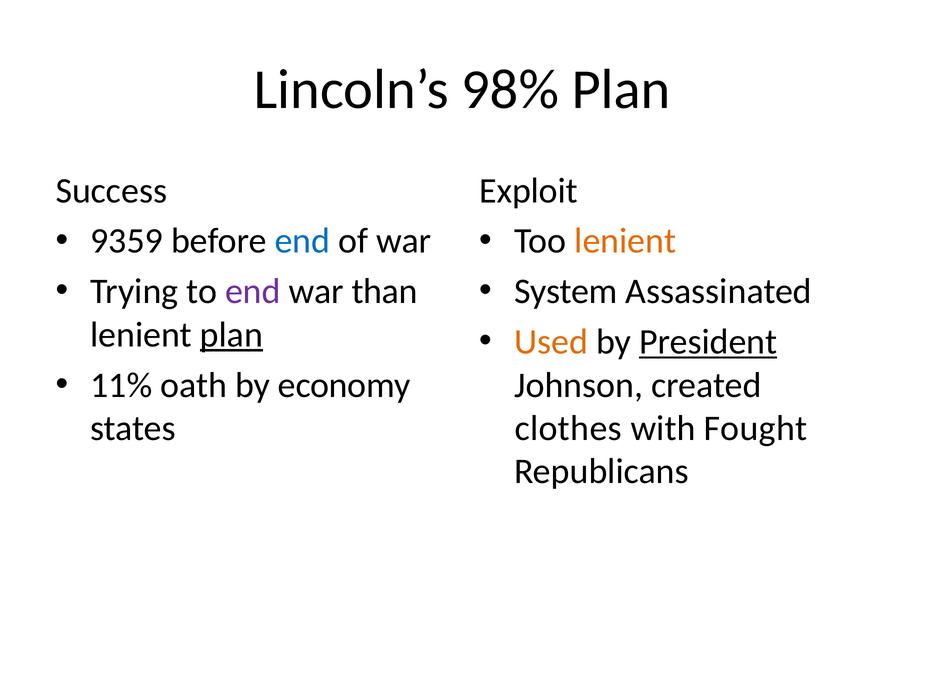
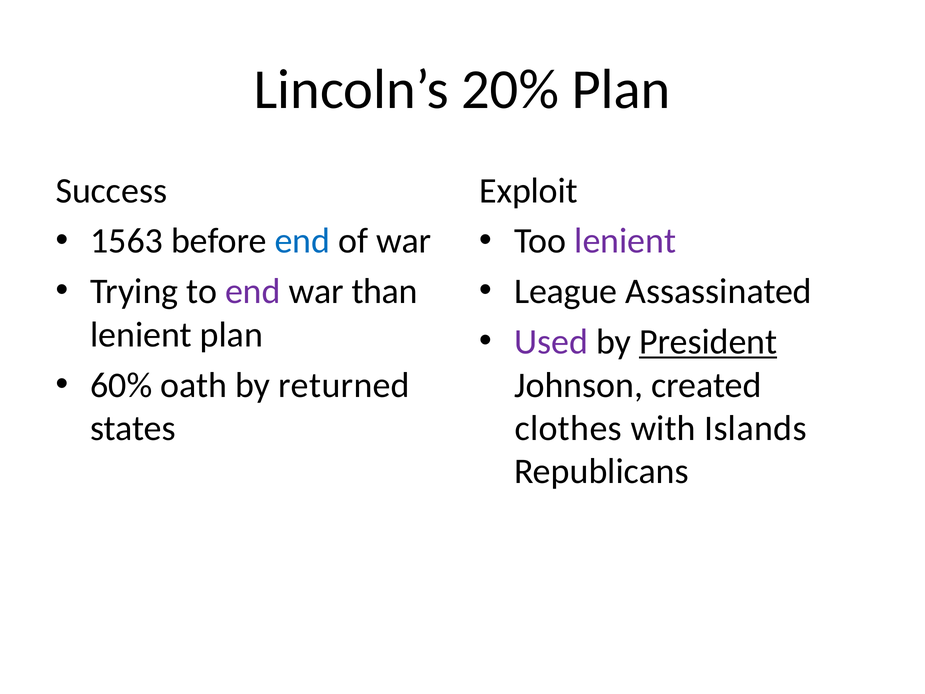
98%: 98% -> 20% (510, 90)
9359: 9359 -> 1563 (127, 241)
lenient colour: orange -> purple (625, 241)
System: System -> League (566, 291)
plan underline: present -> none (231, 335)
Used colour: orange -> purple (551, 342)
11%: 11% -> 60% (121, 385)
economy: economy -> returned (344, 385)
Fought: Fought -> Islands (755, 428)
